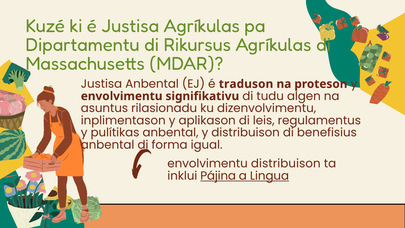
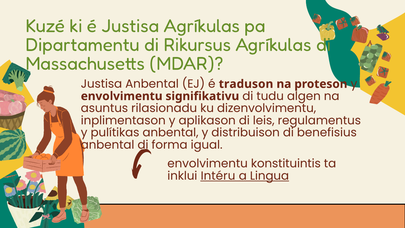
envolvimentu distribuison: distribuison -> konstituintis (286, 164)
Pájina: Pájina -> Intéru (218, 176)
